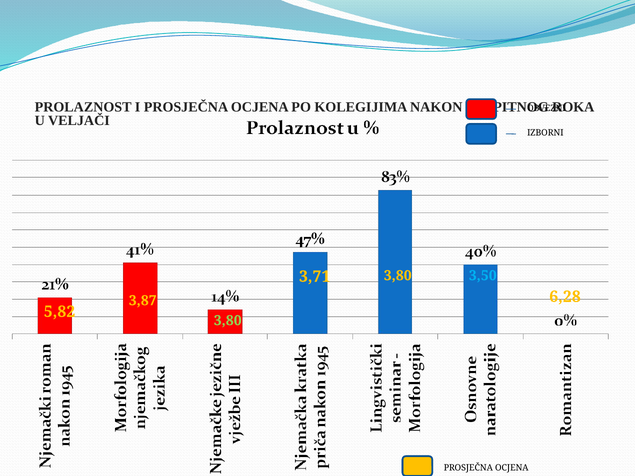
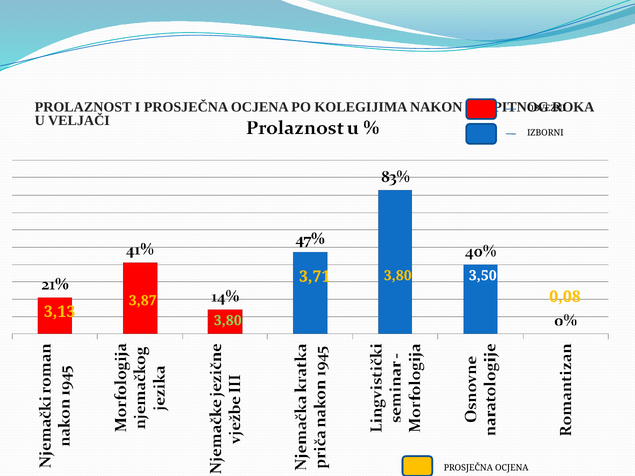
3,50 colour: light blue -> white (483, 276)
6,28: 6,28 -> 0,08 (565, 297)
5,82: 5,82 -> 3,13 (59, 312)
